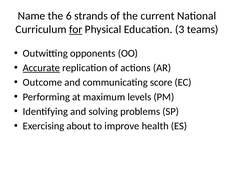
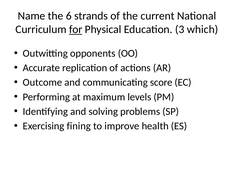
teams: teams -> which (203, 29)
Accurate underline: present -> none (41, 68)
about: about -> fining (79, 126)
